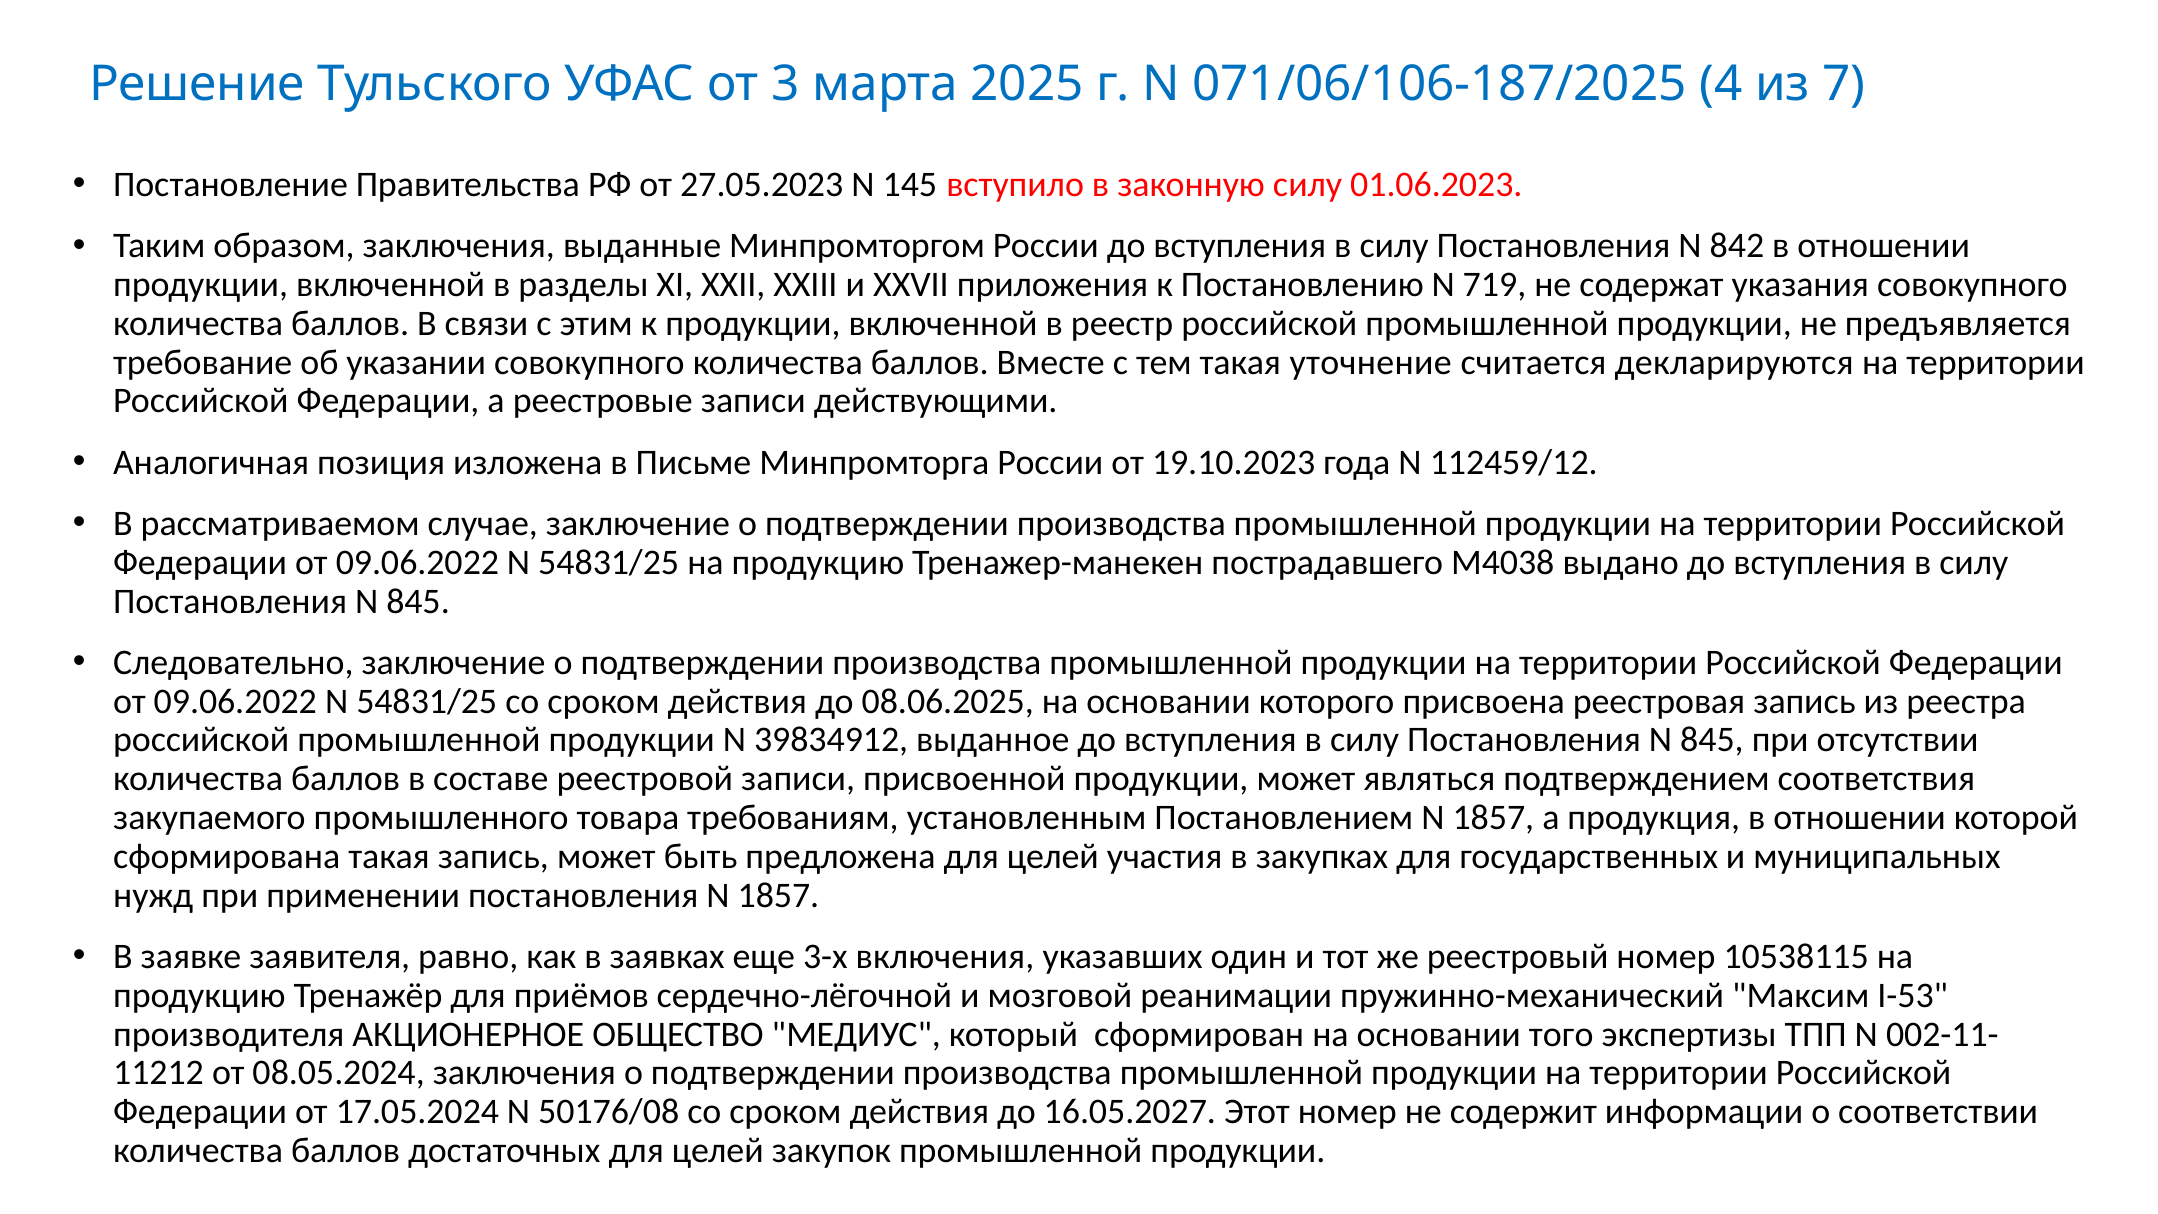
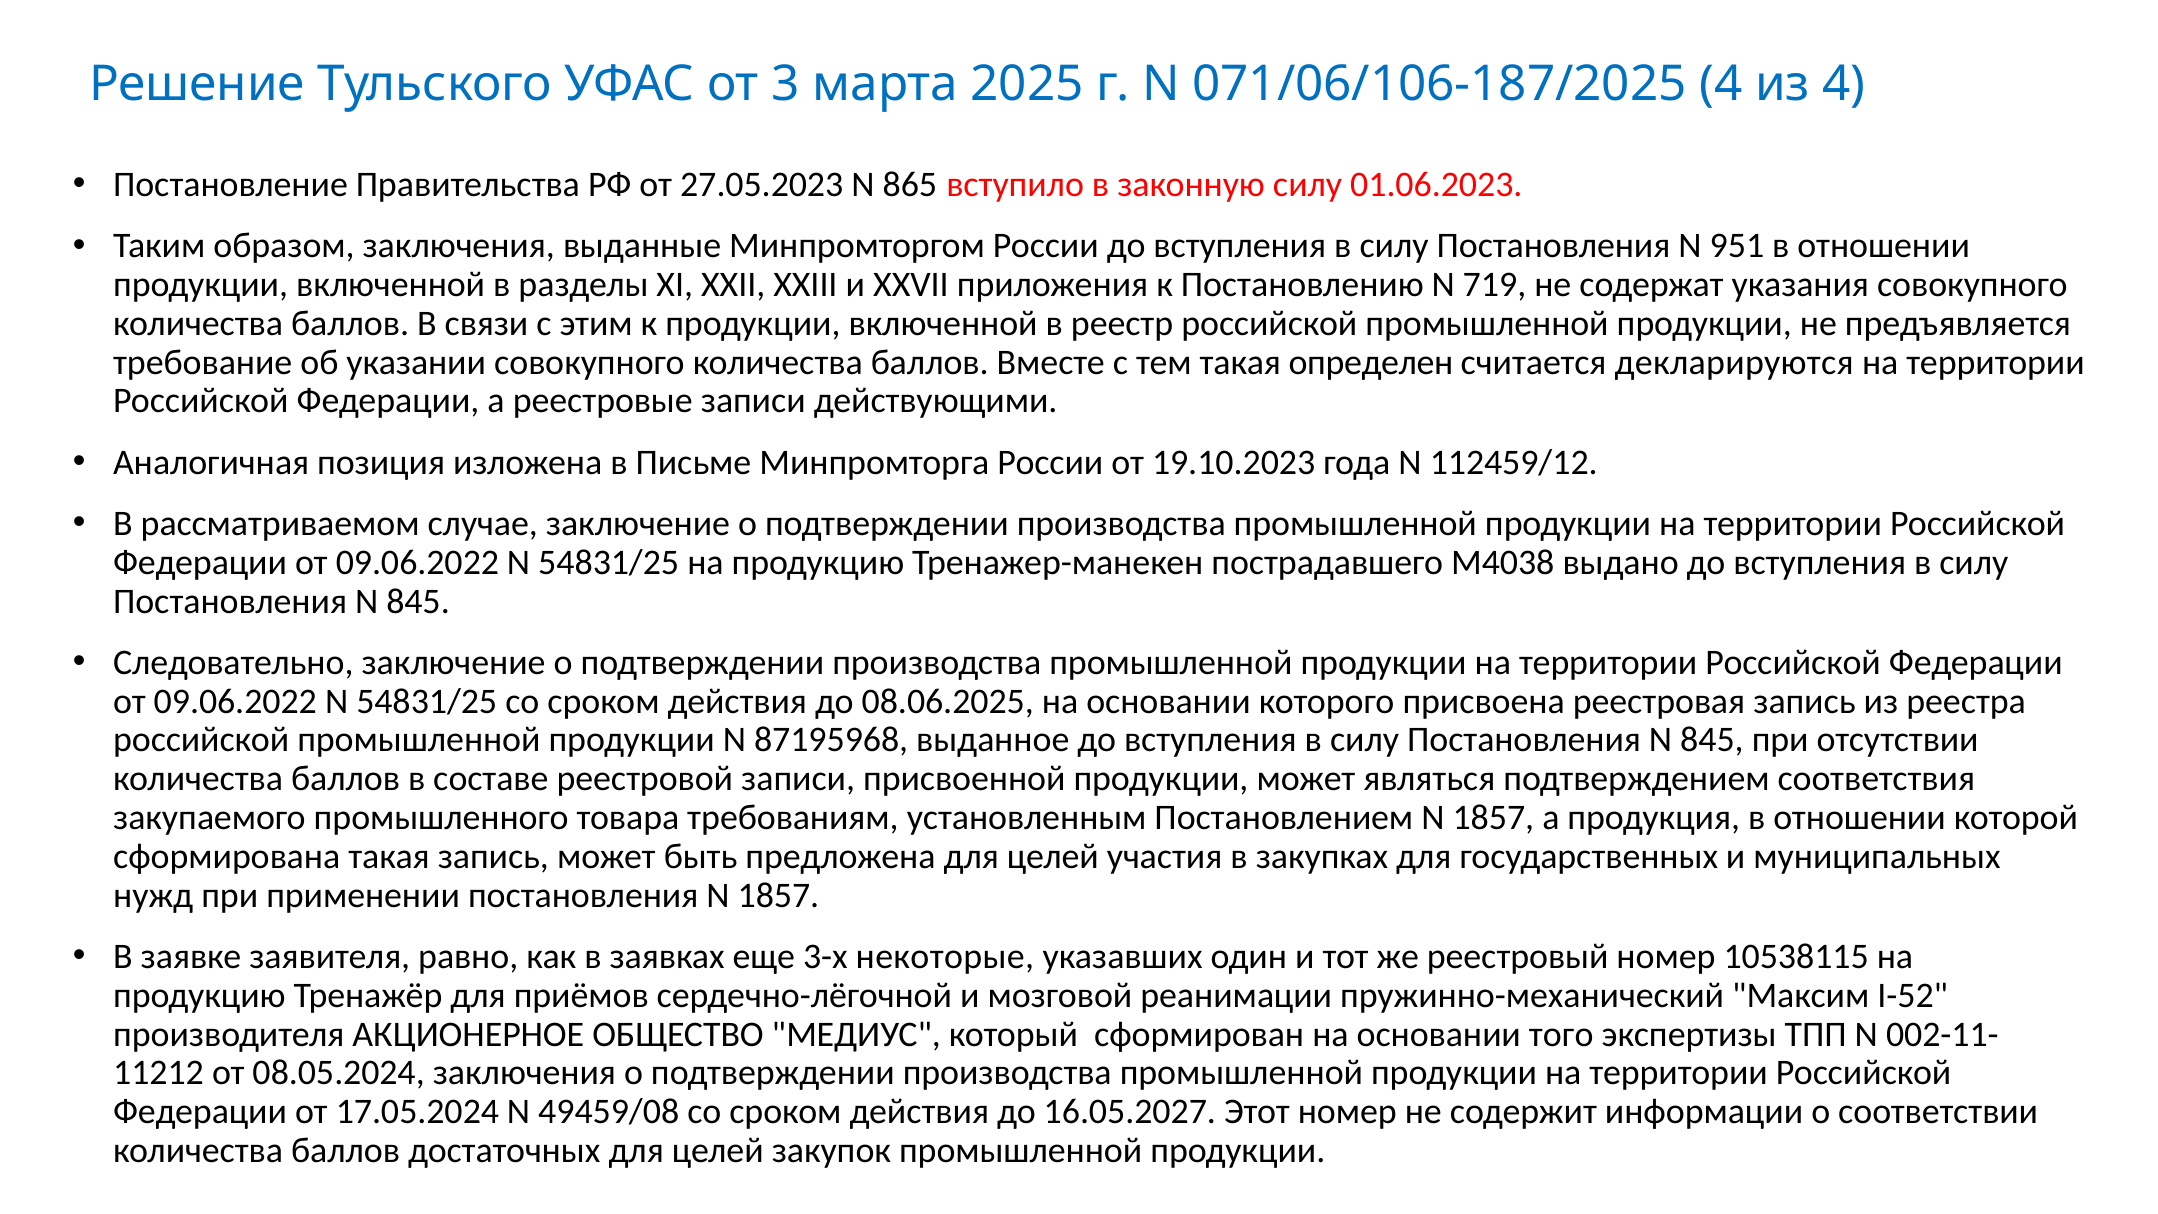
из 7: 7 -> 4 (1844, 84)
145: 145 -> 865 (910, 184)
842: 842 -> 951 (1737, 246)
уточнение: уточнение -> определен (1371, 362)
39834912: 39834912 -> 87195968 (831, 740)
включения: включения -> некоторые (945, 957)
I-53: I-53 -> I-52 (1913, 995)
50176/08: 50176/08 -> 49459/08 (609, 1112)
